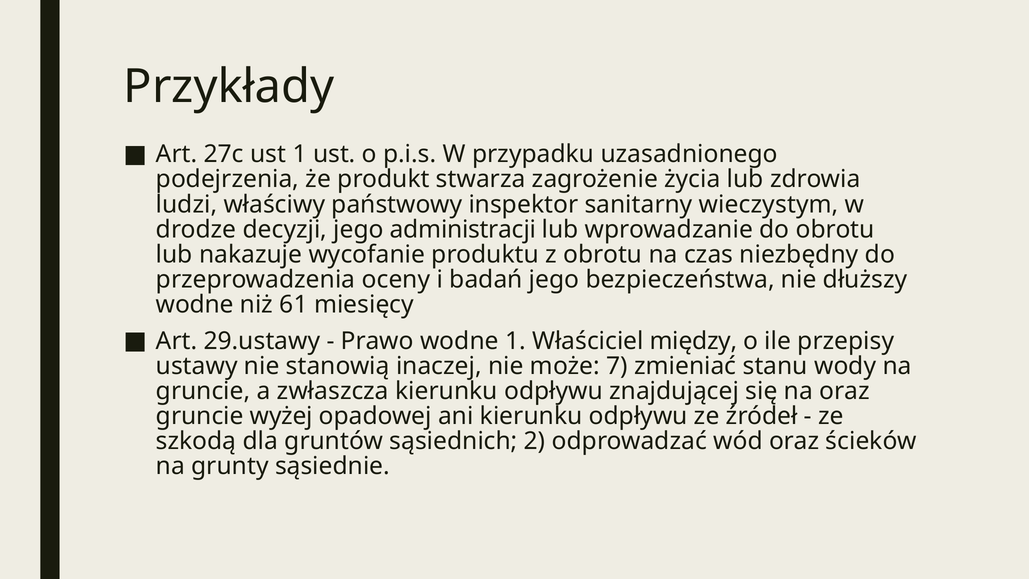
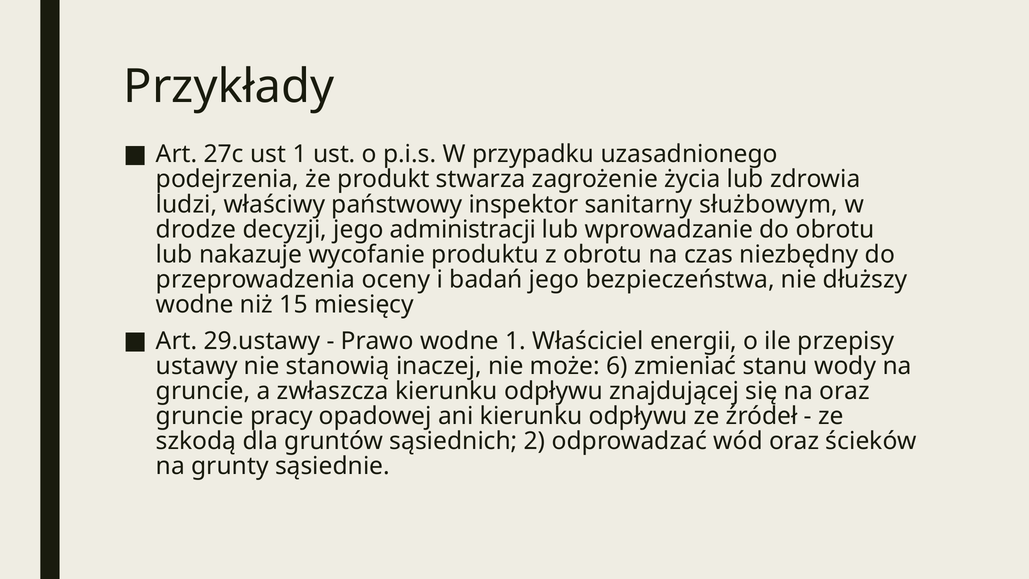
wieczystym: wieczystym -> służbowym (769, 204)
61: 61 -> 15 (294, 304)
między: między -> energii (693, 341)
7: 7 -> 6 (617, 366)
wyżej: wyżej -> pracy (281, 416)
